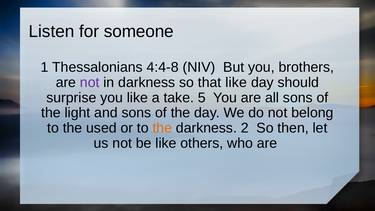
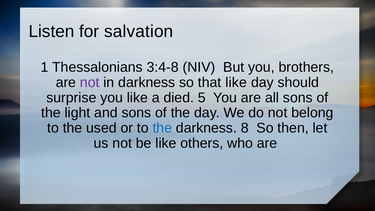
someone: someone -> salvation (139, 32)
4:4-8: 4:4-8 -> 3:4-8 (163, 67)
take: take -> died (179, 98)
the colour: orange -> blue (162, 128)
2: 2 -> 8 (245, 128)
